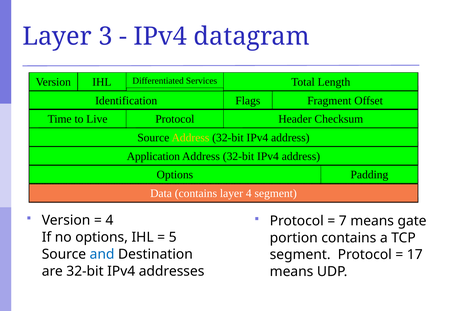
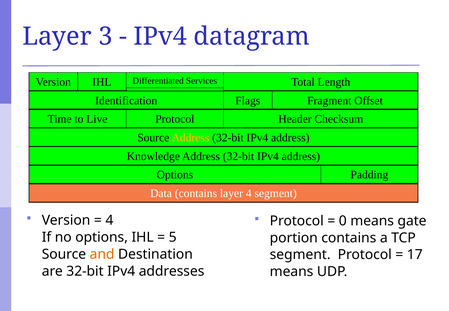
Application: Application -> Knowledge (153, 156)
7: 7 -> 0 (343, 221)
and colour: blue -> orange (102, 254)
